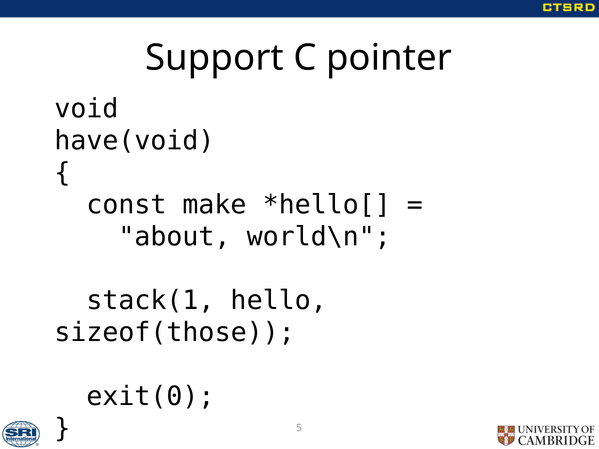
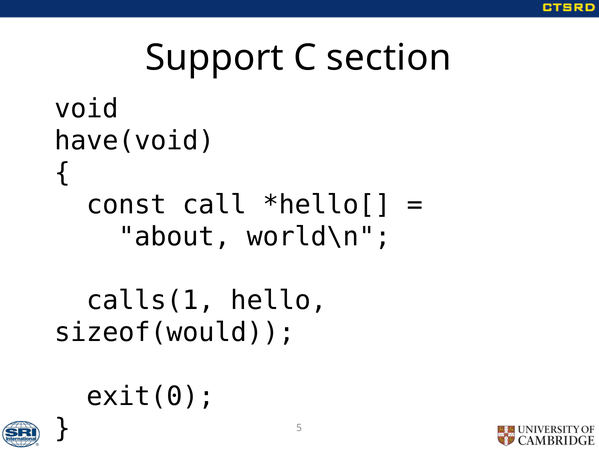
pointer: pointer -> section (389, 58)
make: make -> call (215, 205)
stack(1: stack(1 -> calls(1 (151, 301)
sizeof(those: sizeof(those -> sizeof(would (175, 333)
